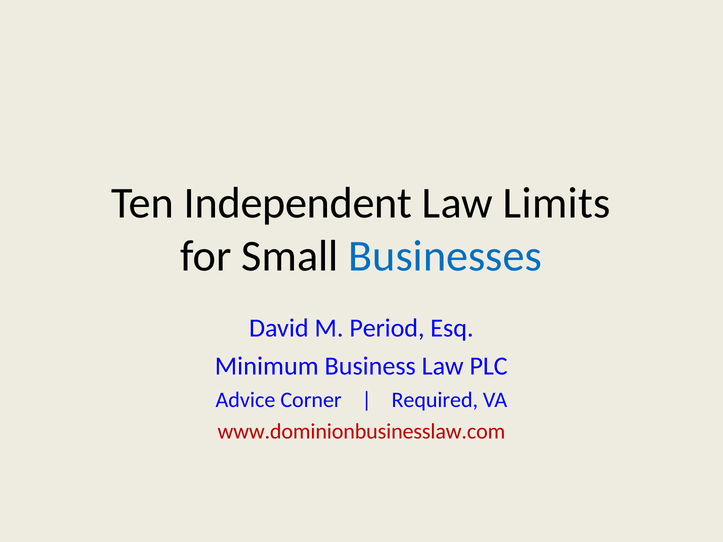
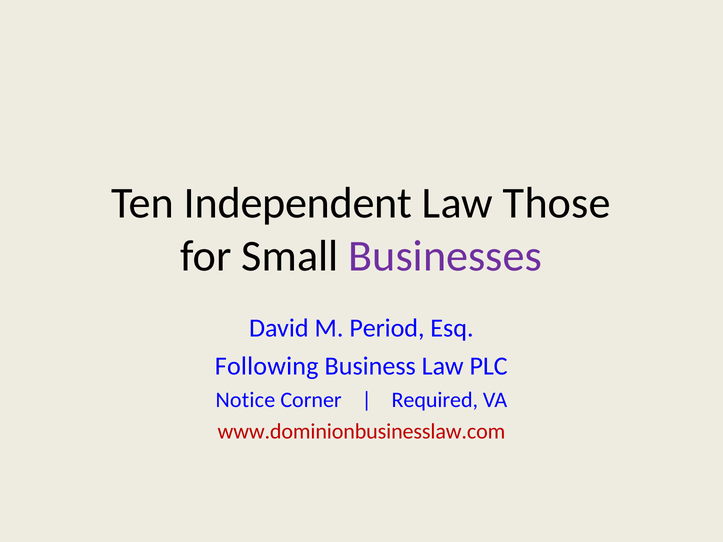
Limits: Limits -> Those (557, 203)
Businesses colour: blue -> purple (445, 256)
Minimum: Minimum -> Following (267, 366)
Advice: Advice -> Notice (245, 400)
